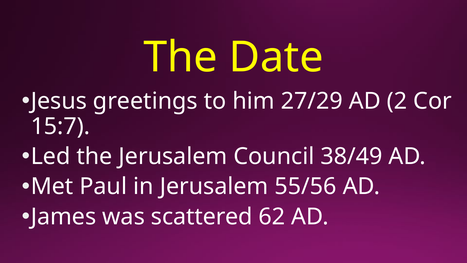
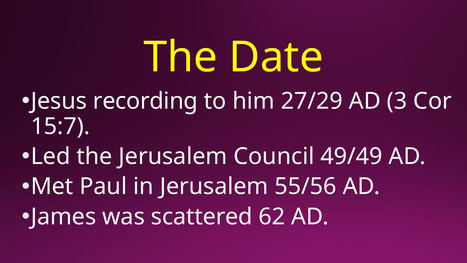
greetings: greetings -> recording (145, 101)
2: 2 -> 3 (397, 101)
38/49: 38/49 -> 49/49 (351, 156)
